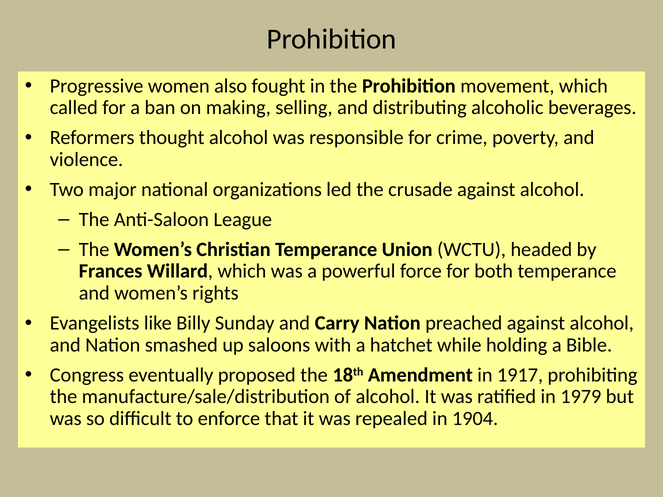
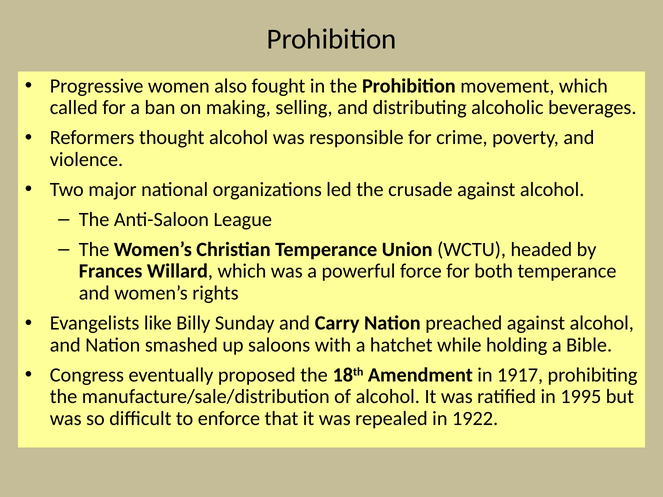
1979: 1979 -> 1995 (581, 397)
1904: 1904 -> 1922 (475, 419)
